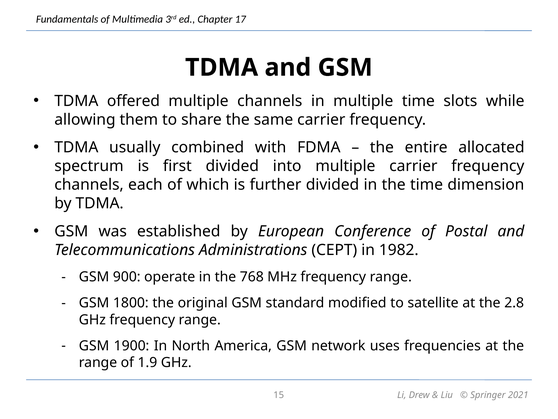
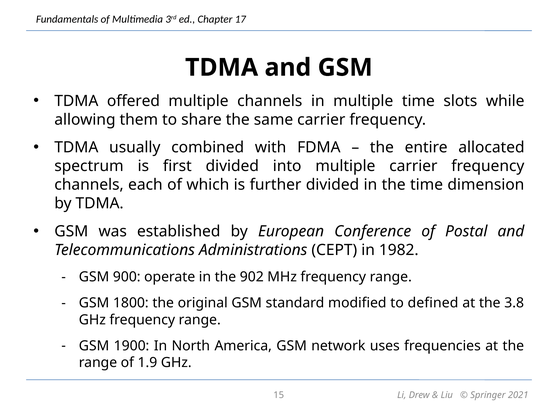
768: 768 -> 902 (252, 277)
satellite: satellite -> defined (433, 303)
2.8: 2.8 -> 3.8 (514, 303)
